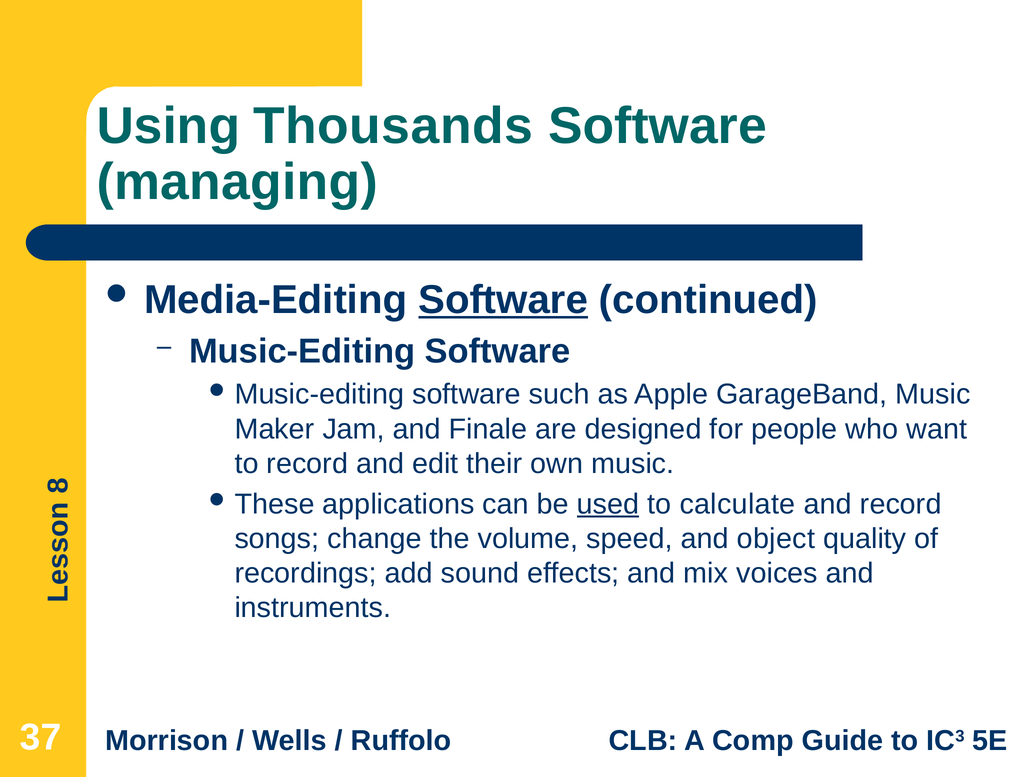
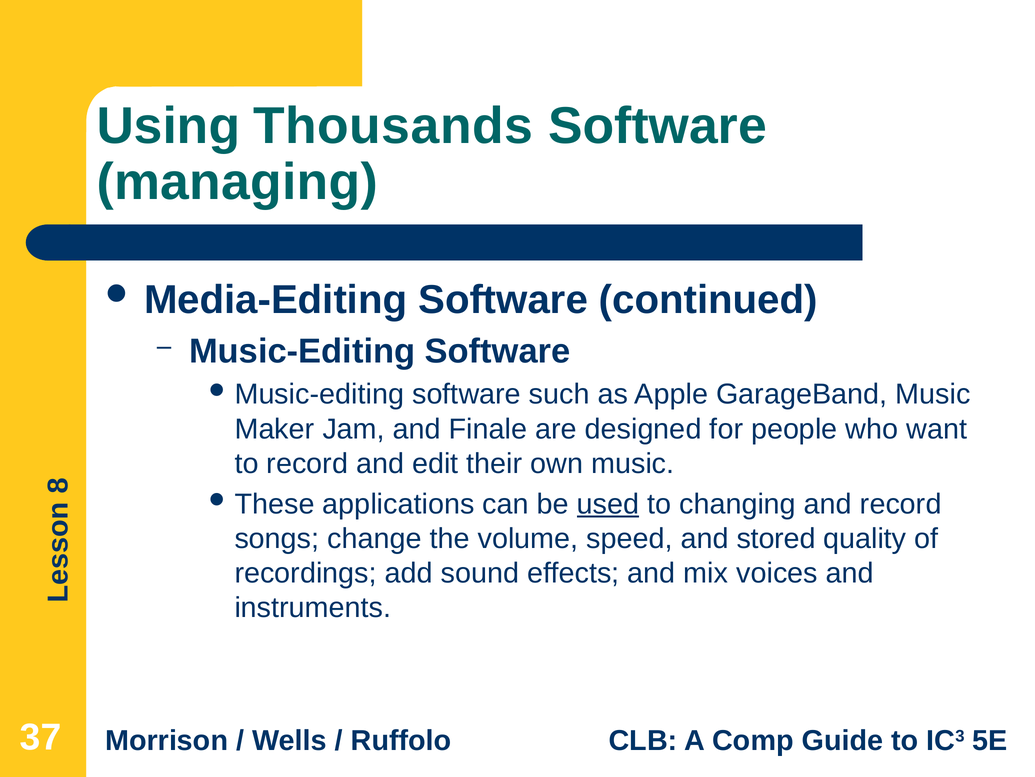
Software underline: present -> none (503, 299)
calculate: calculate -> changing (738, 504)
object: object -> stored (776, 538)
